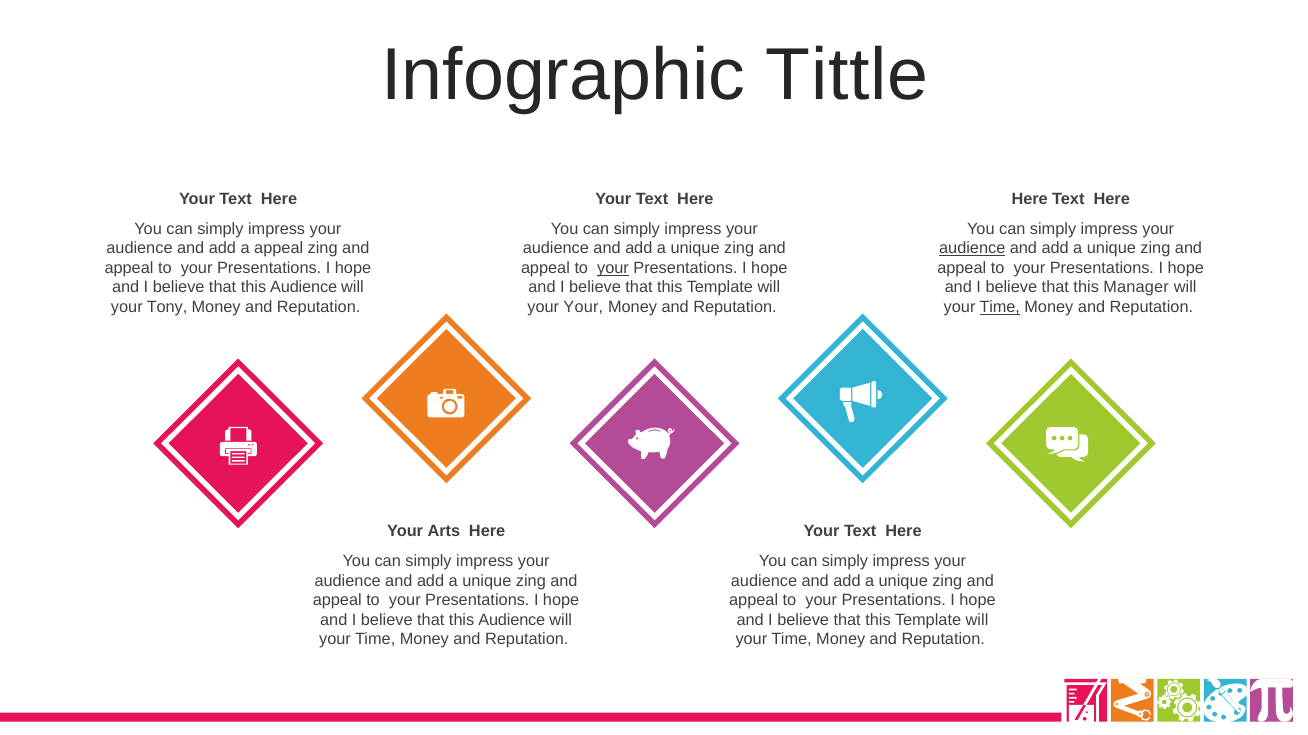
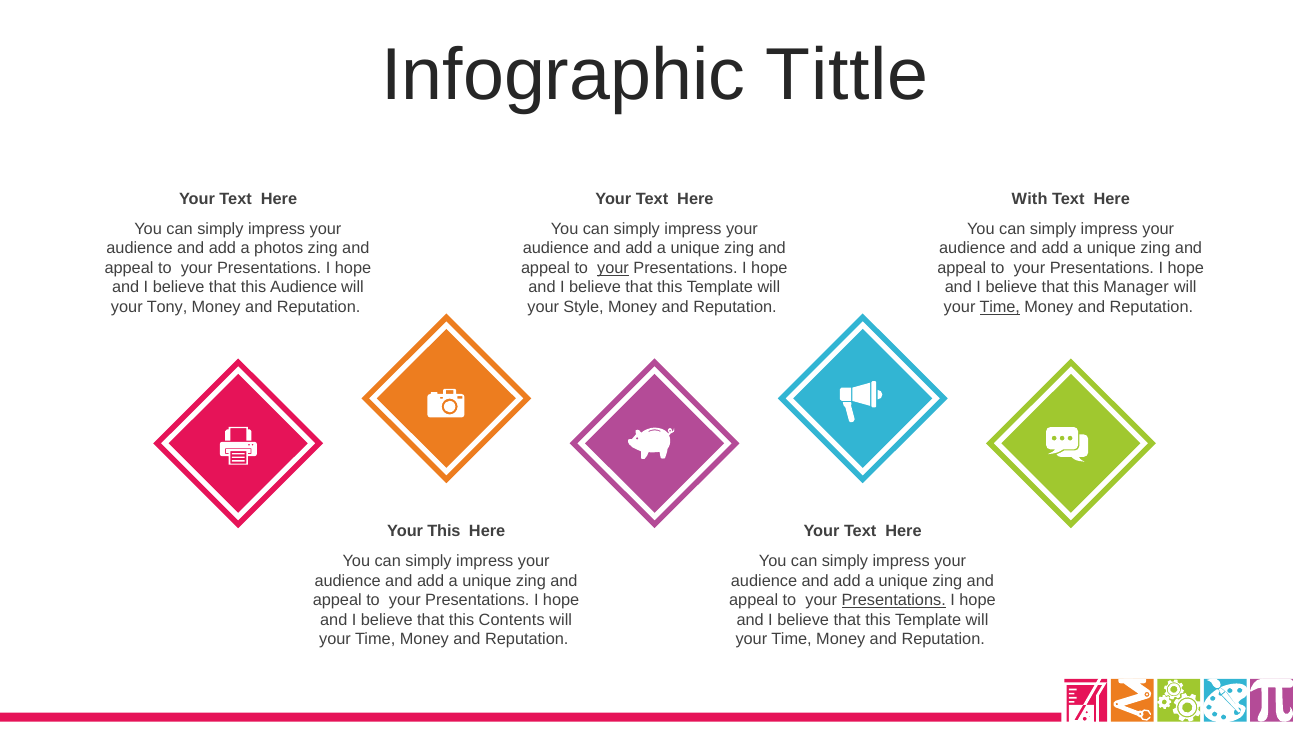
Here: Here -> With (1030, 199)
a appeal: appeal -> photos (279, 249)
audience underline: present -> none (972, 249)
your Your: Your -> Style (583, 307)
Your Arts: Arts -> This (444, 532)
Presentations underline: none -> present (894, 601)
Audience: Audience -> Contents (512, 621)
